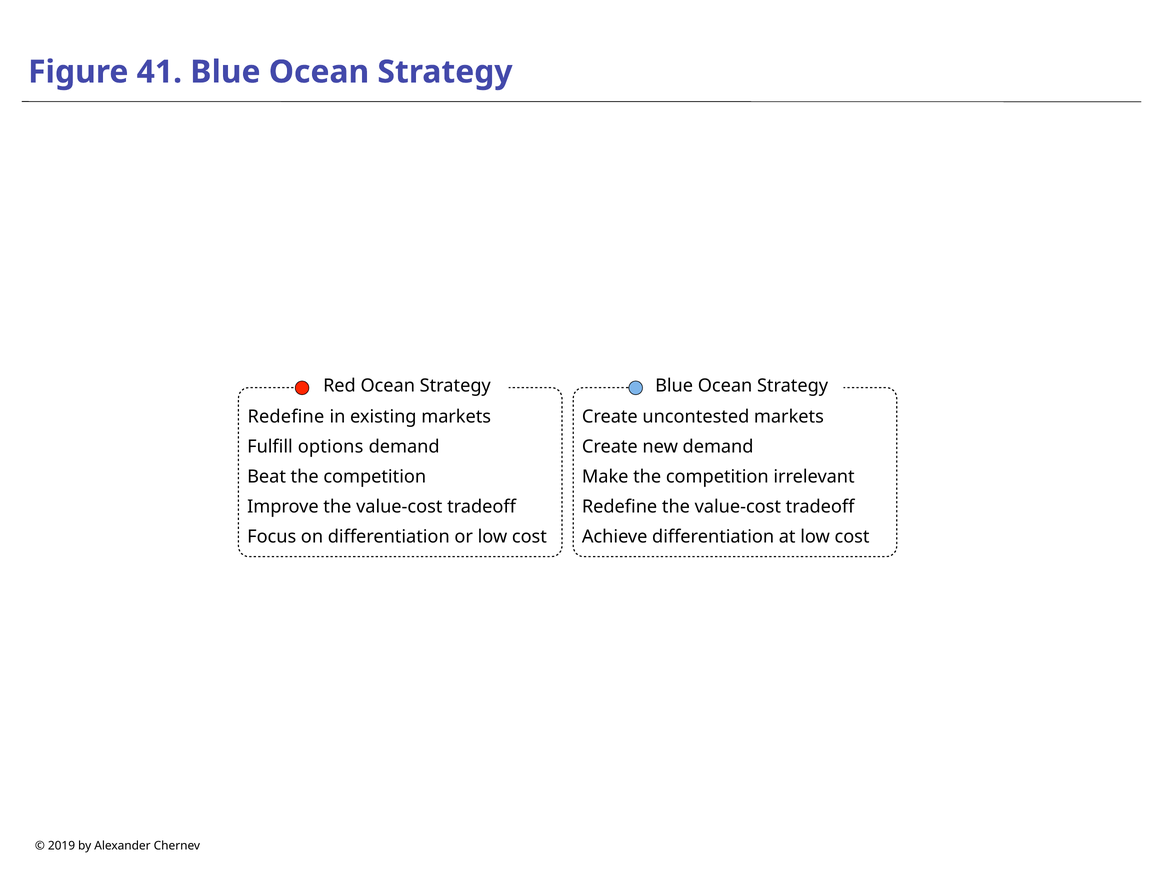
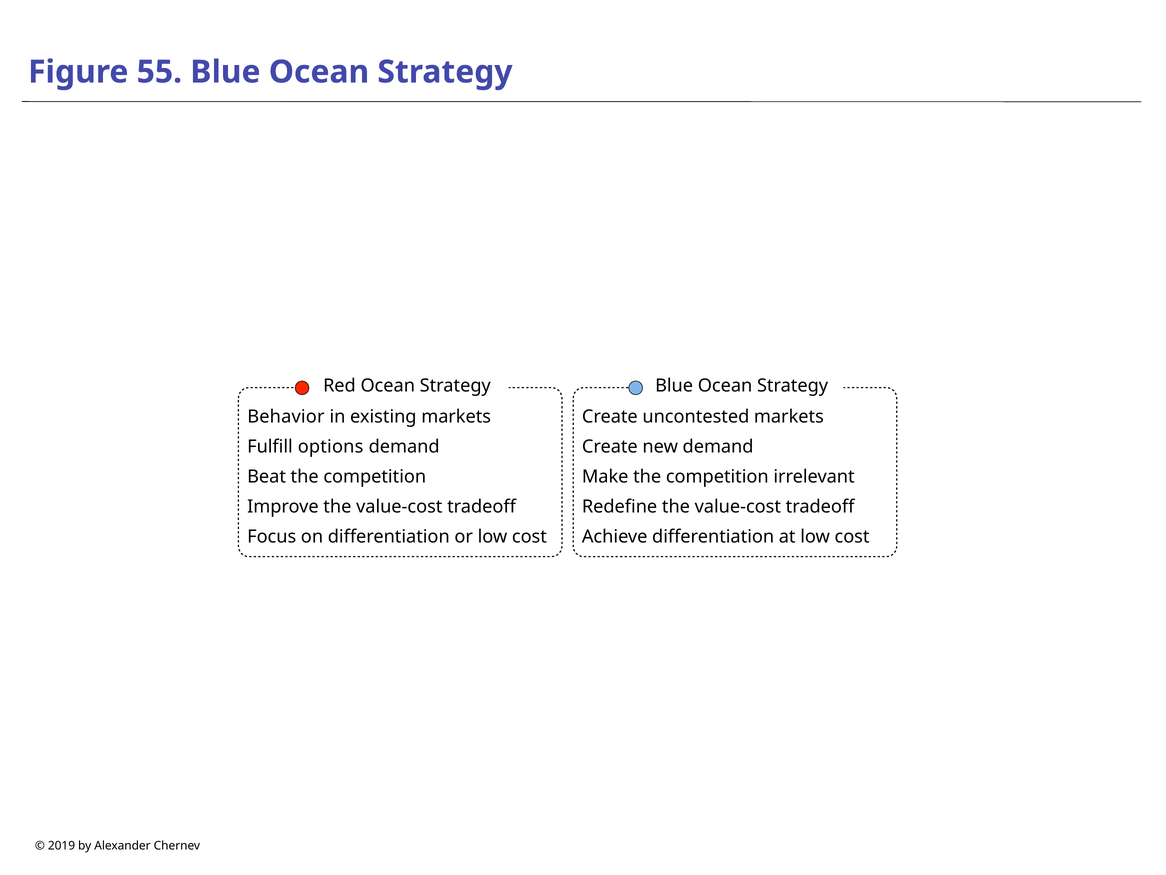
41: 41 -> 55 (159, 72)
Redefine: Redefine -> Behavior (286, 417)
